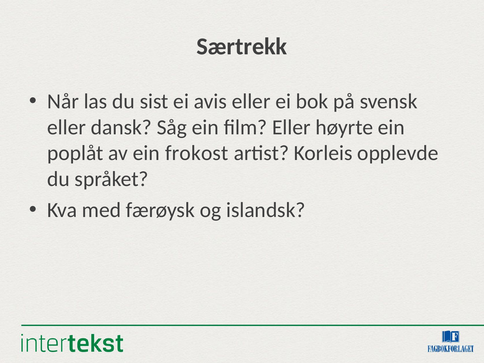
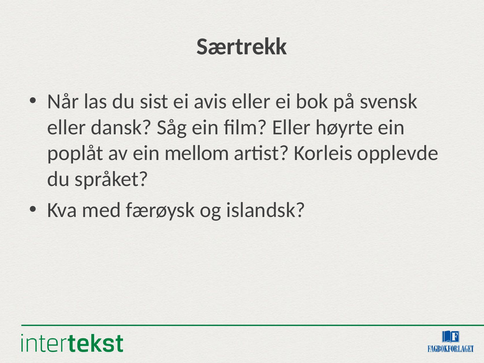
frokost: frokost -> mellom (197, 153)
